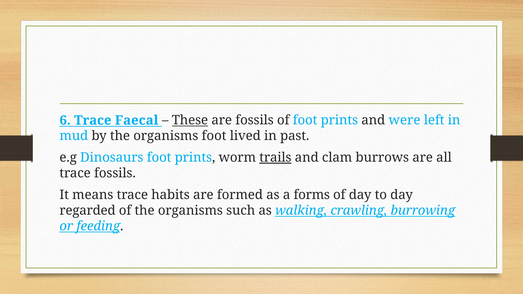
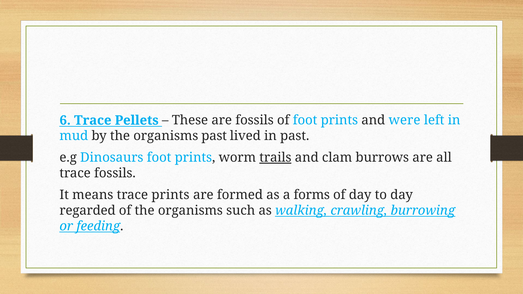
Faecal: Faecal -> Pellets (137, 120)
These underline: present -> none (190, 120)
organisms foot: foot -> past (214, 136)
trace habits: habits -> prints (170, 195)
